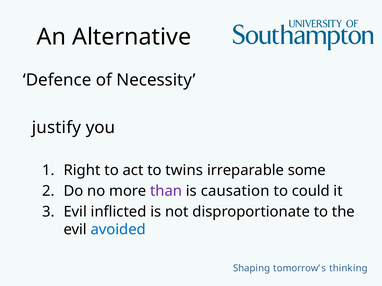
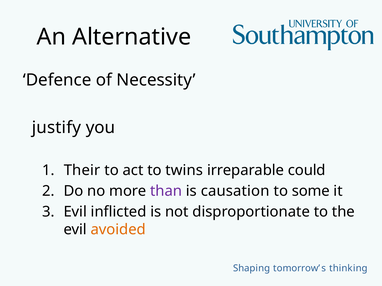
Right: Right -> Their (82, 170)
some: some -> could (307, 170)
could: could -> some (311, 191)
avoided colour: blue -> orange (118, 230)
